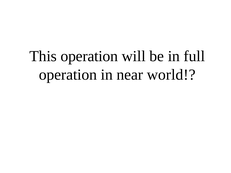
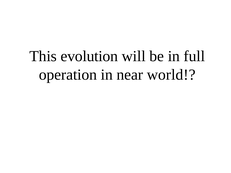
This operation: operation -> evolution (89, 56)
